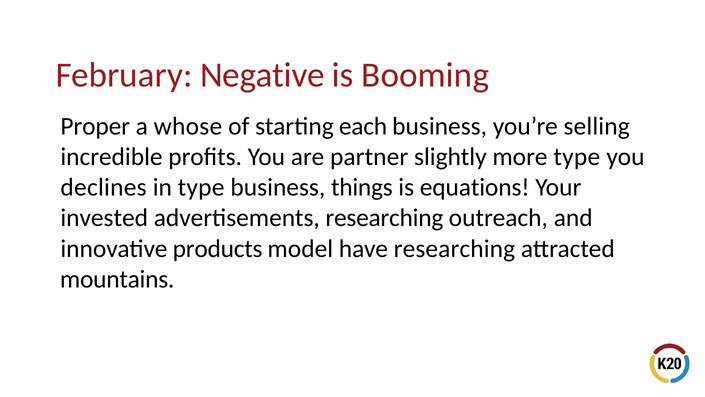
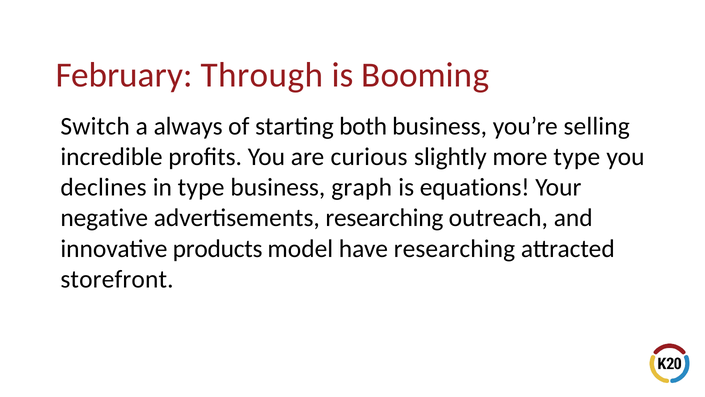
Negative: Negative -> Through (262, 75)
Proper: Proper -> Switch (95, 126)
whose: whose -> always (188, 126)
each: each -> both (363, 126)
partner: partner -> curious (369, 157)
things: things -> graph (362, 187)
invested: invested -> negative (104, 218)
mountains: mountains -> storefront (117, 279)
